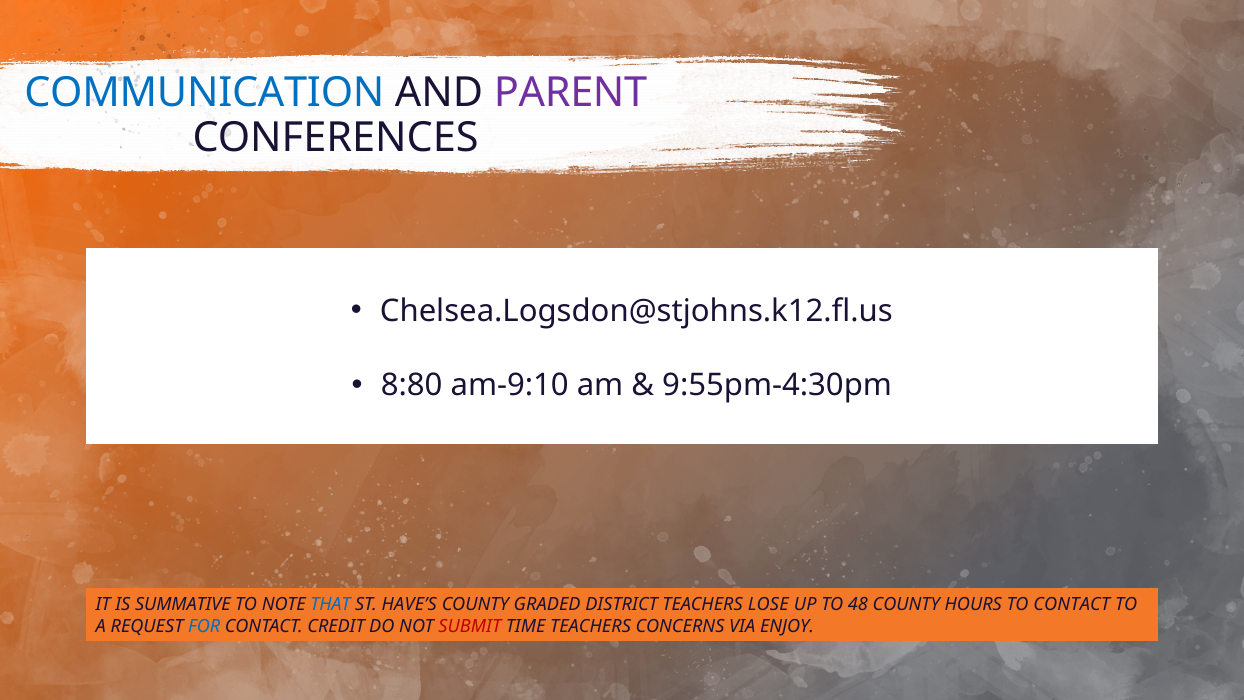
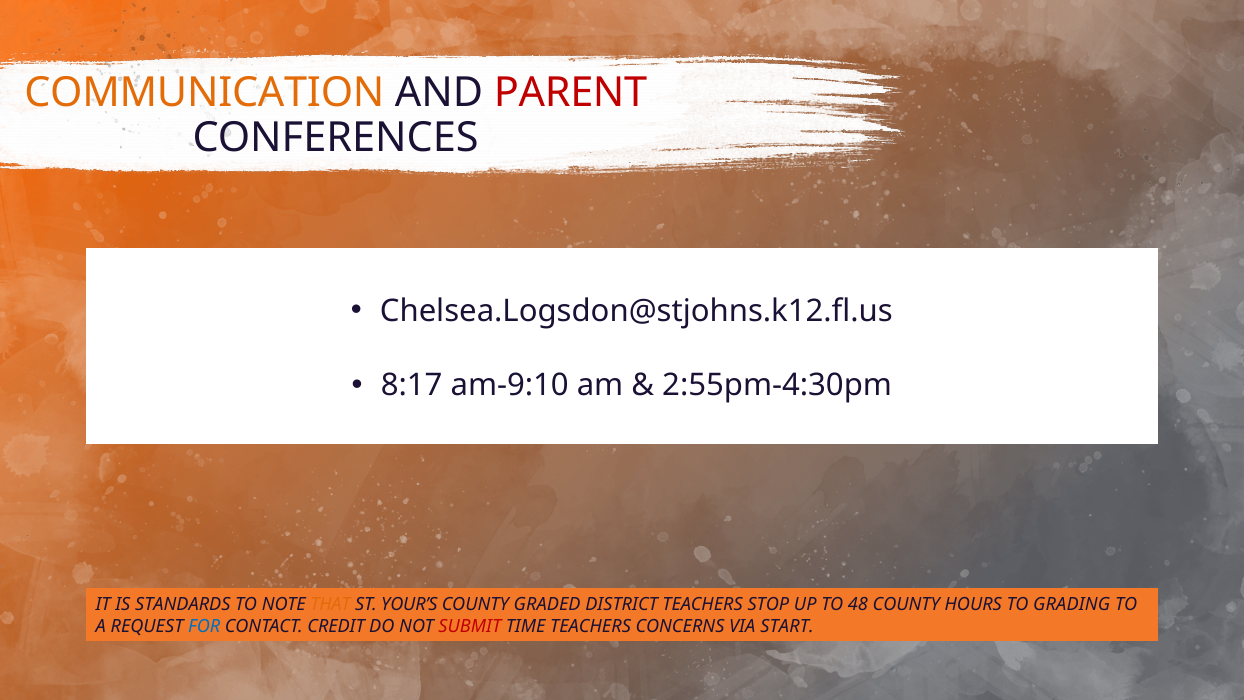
COMMUNICATION colour: blue -> orange (204, 93)
PARENT colour: purple -> red (571, 93)
8:80: 8:80 -> 8:17 (412, 385)
9:55pm-4:30pm: 9:55pm-4:30pm -> 2:55pm-4:30pm (777, 385)
SUMMATIVE: SUMMATIVE -> STANDARDS (183, 605)
THAT colour: blue -> orange (330, 605)
HAVE’S: HAVE’S -> YOUR’S (409, 605)
LOSE: LOSE -> STOP (768, 605)
TO CONTACT: CONTACT -> GRADING (1072, 605)
ENJOY: ENJOY -> START (787, 626)
